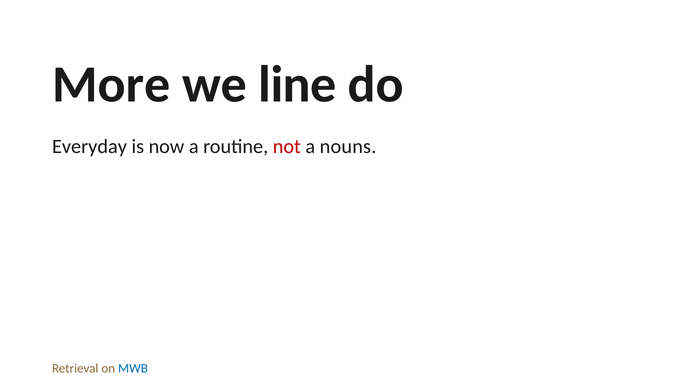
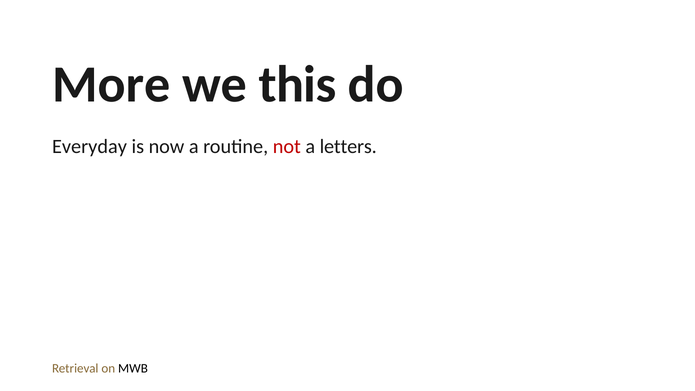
line: line -> this (297, 84)
nouns: nouns -> letters (348, 146)
MWB colour: blue -> black (133, 368)
